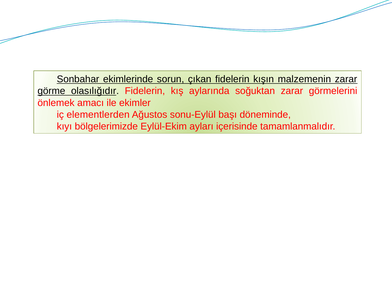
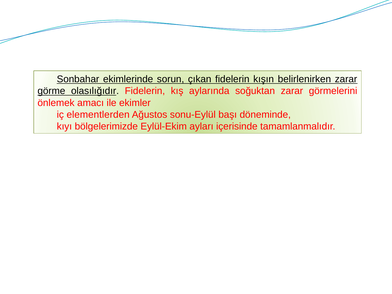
malzemenin: malzemenin -> belirlenirken (304, 79)
